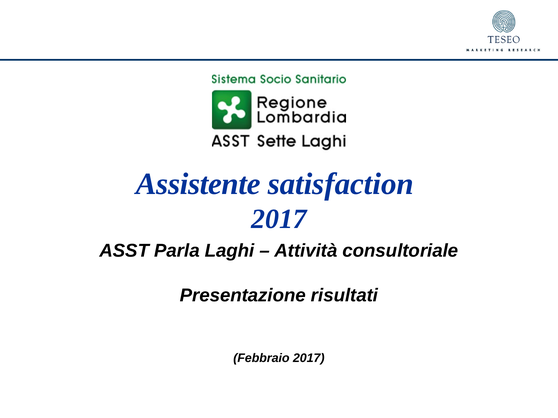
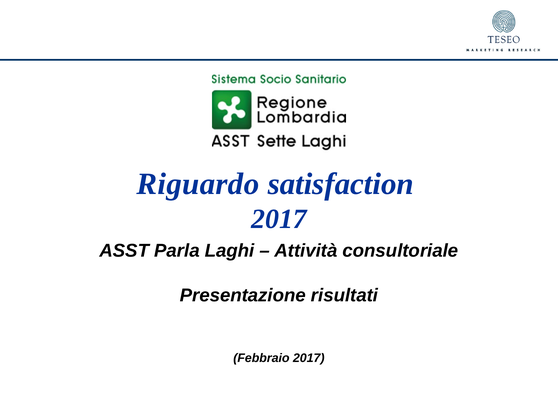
Assistente: Assistente -> Riguardo (198, 184)
